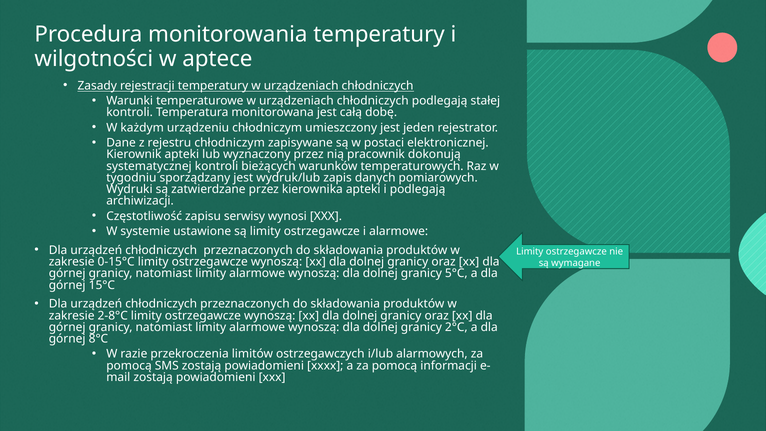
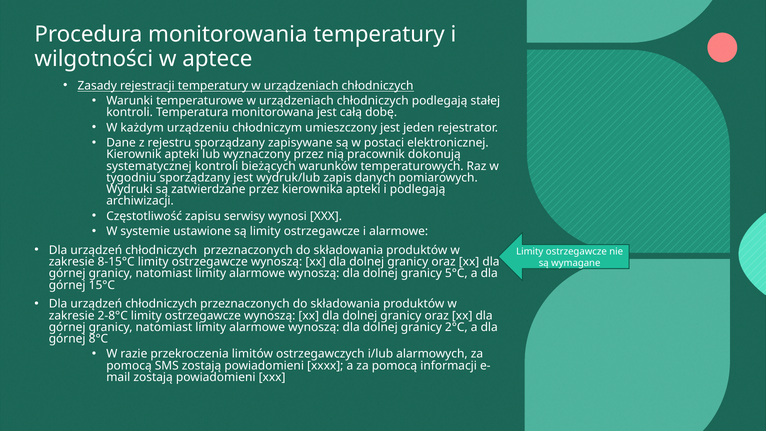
rejestru chłodniczym: chłodniczym -> sporządzany (230, 143)
0-15°C: 0-15°C -> 8-15°C (116, 262)
